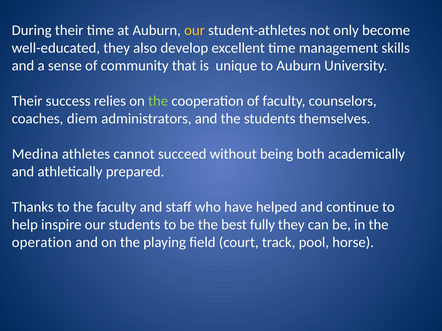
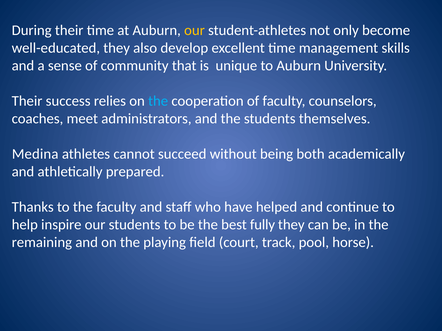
the colour: light green -> light blue (158, 101)
diem: diem -> meet (82, 119)
operation: operation -> remaining (42, 243)
